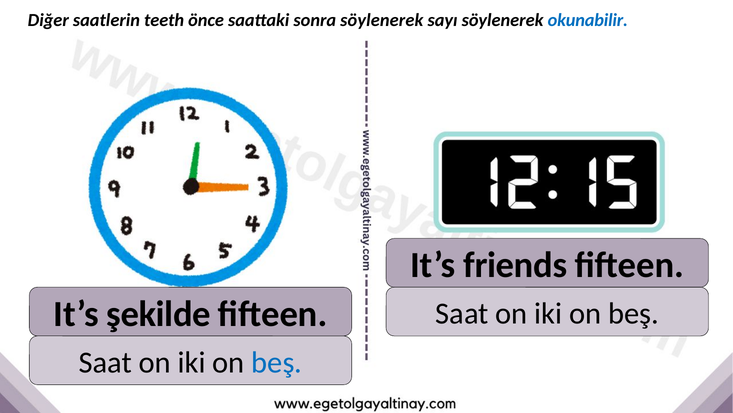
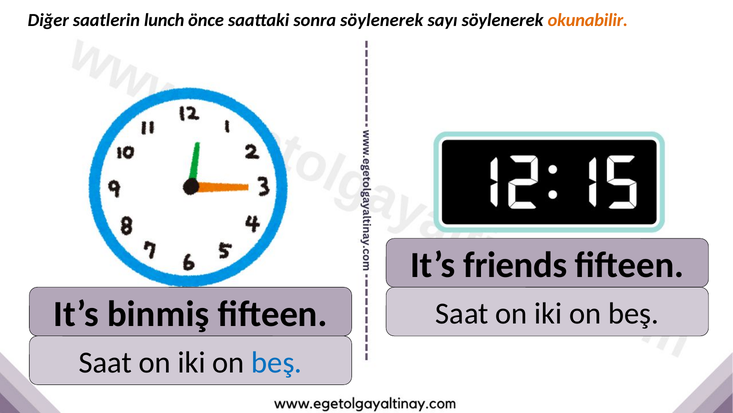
teeth: teeth -> lunch (164, 20)
okunabilir colour: blue -> orange (588, 20)
şekilde: şekilde -> binmiş (158, 314)
